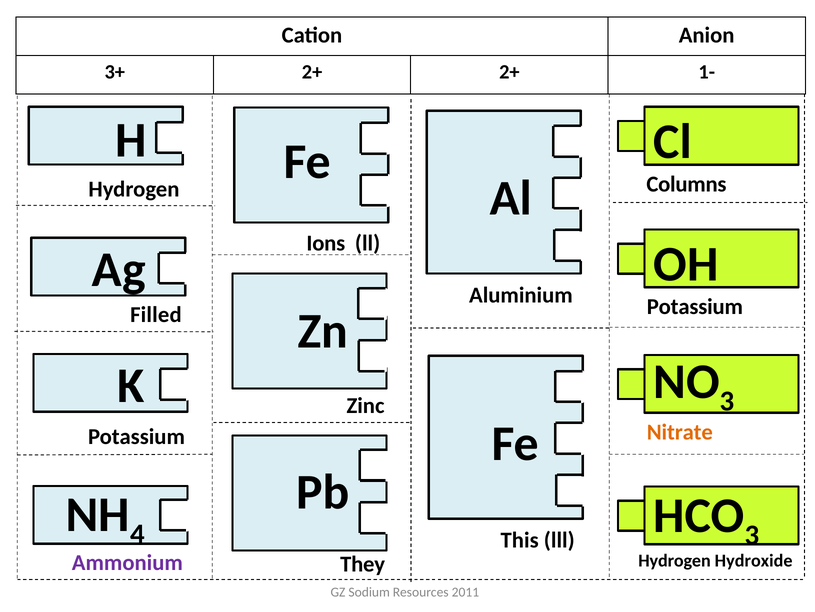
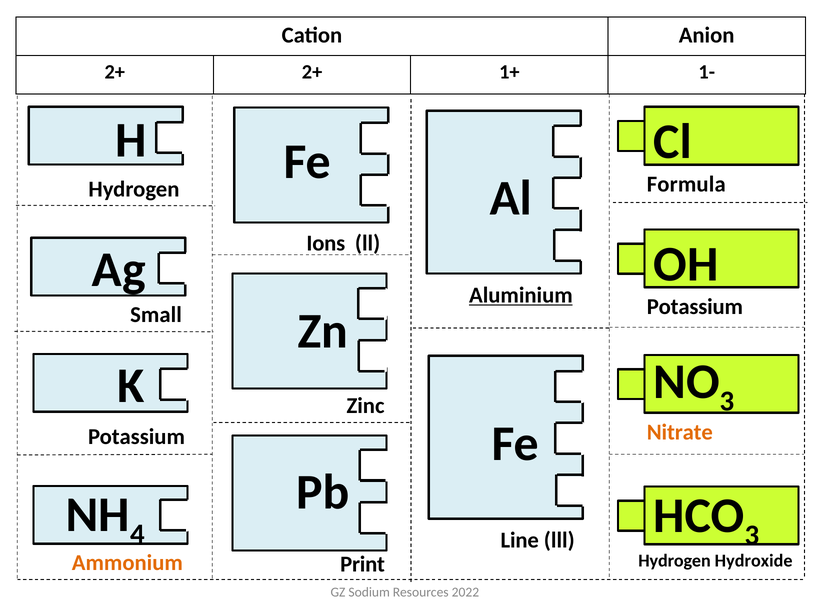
3+: 3+ -> 2+ (115, 72)
2+ 2+: 2+ -> 1+ (509, 72)
Columns: Columns -> Formula (686, 184)
Aluminium underline: none -> present (521, 295)
Filled: Filled -> Small (156, 314)
This: This -> Line (520, 540)
Ammonium colour: purple -> orange (127, 562)
They: They -> Print (363, 564)
2011: 2011 -> 2022 (465, 591)
